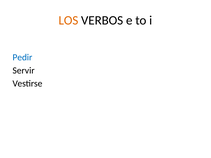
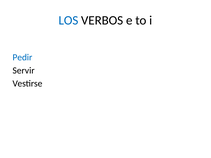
LOS colour: orange -> blue (68, 20)
